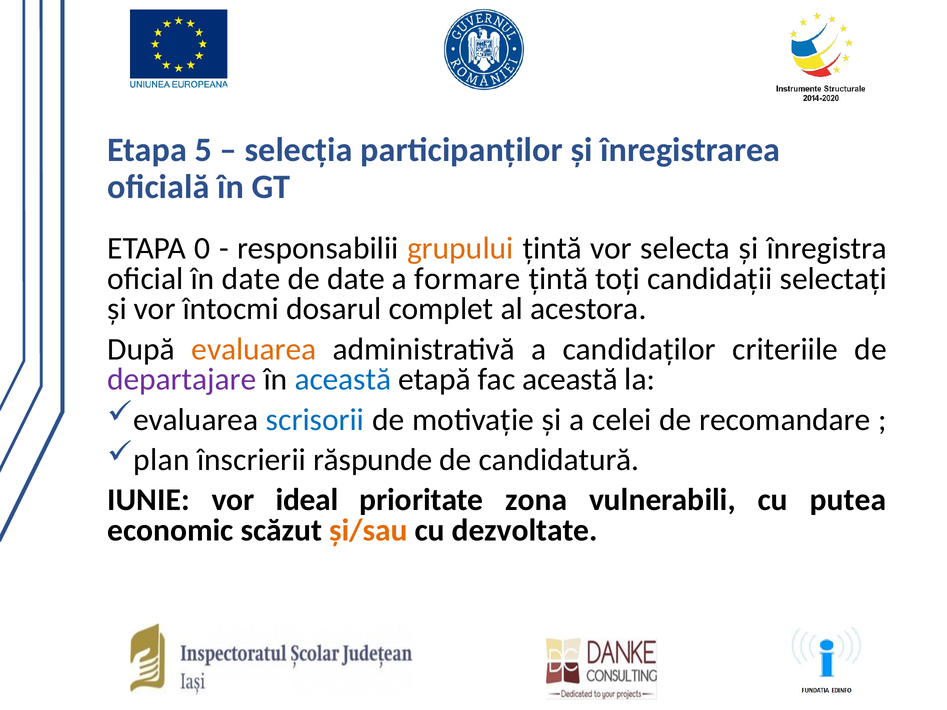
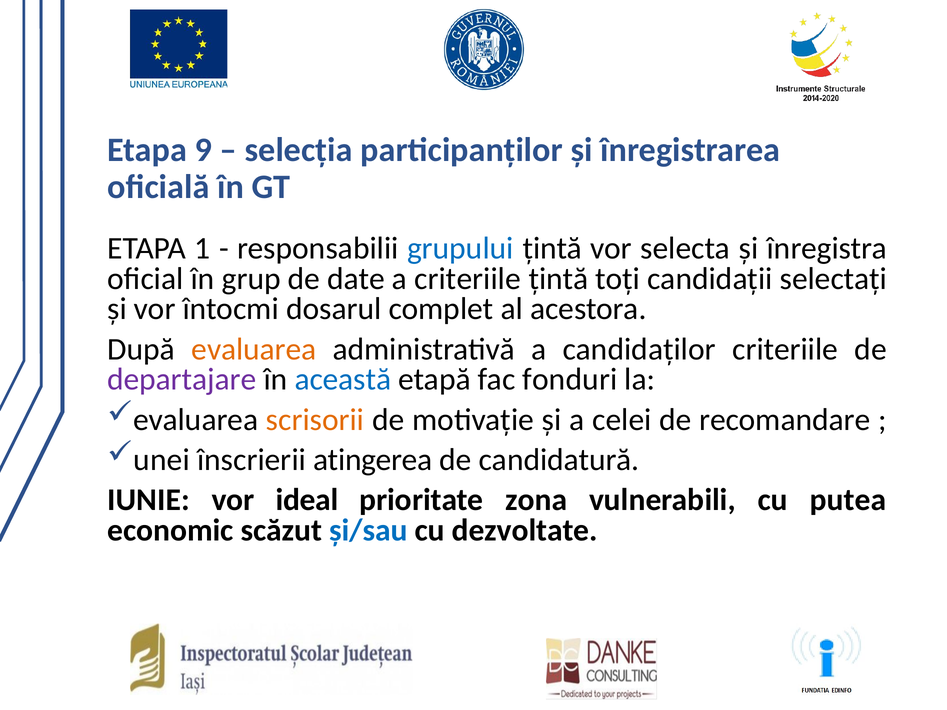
5: 5 -> 9 (203, 150)
0: 0 -> 1 (202, 248)
grupului colour: orange -> blue (460, 248)
în date: date -> grup (251, 279)
a formare: formare -> criteriile (468, 279)
fac această: această -> fonduri (570, 380)
scrisorii colour: blue -> orange (315, 420)
plan: plan -> unei (162, 460)
răspunde: răspunde -> atingerea (373, 460)
și/sau colour: orange -> blue (368, 530)
